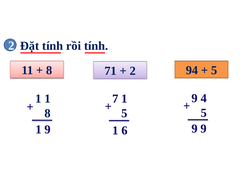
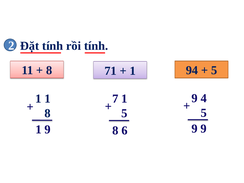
2: 2 -> 1 (133, 71)
9 1: 1 -> 8 (115, 130)
